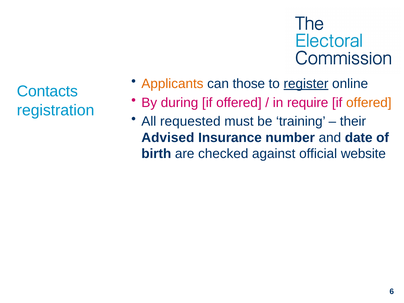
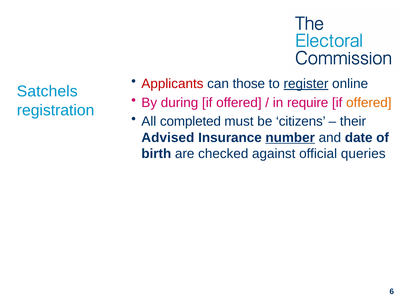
Applicants colour: orange -> red (172, 84)
Contacts: Contacts -> Satchels (47, 91)
requested: requested -> completed (190, 121)
training: training -> citizens (301, 121)
number underline: none -> present (290, 138)
website: website -> queries (363, 154)
